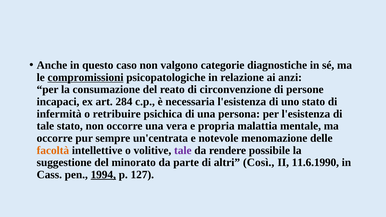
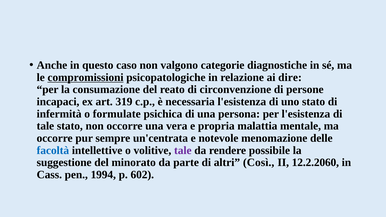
anzi: anzi -> dire (290, 77)
284: 284 -> 319 (124, 102)
retribuire: retribuire -> formulate (117, 114)
facoltà colour: orange -> blue (53, 150)
11.6.1990: 11.6.1990 -> 12.2.2060 (315, 163)
1994 underline: present -> none (103, 175)
127: 127 -> 602 (142, 175)
